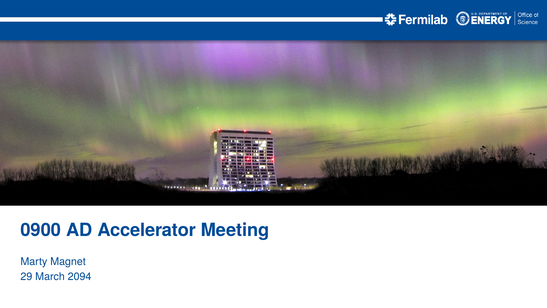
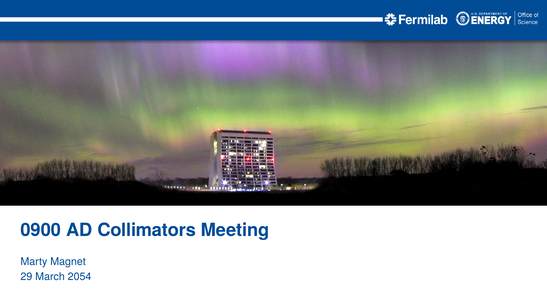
Accelerator: Accelerator -> Collimators (147, 230)
2094: 2094 -> 2054 (80, 276)
